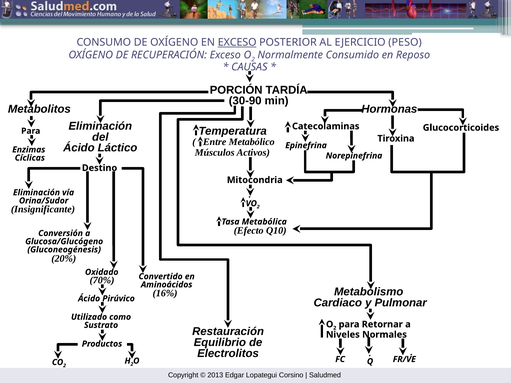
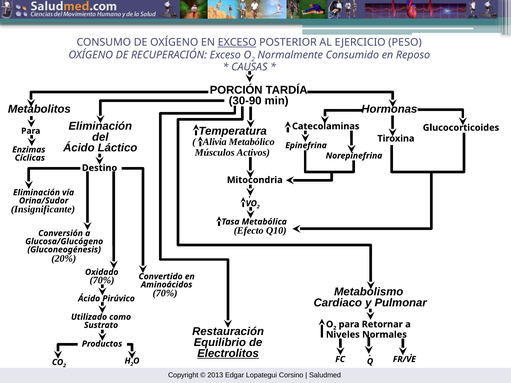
Entre: Entre -> Alivia (215, 142)
16%: 16% -> 70% (165, 293)
Electrolitos underline: none -> present (228, 354)
